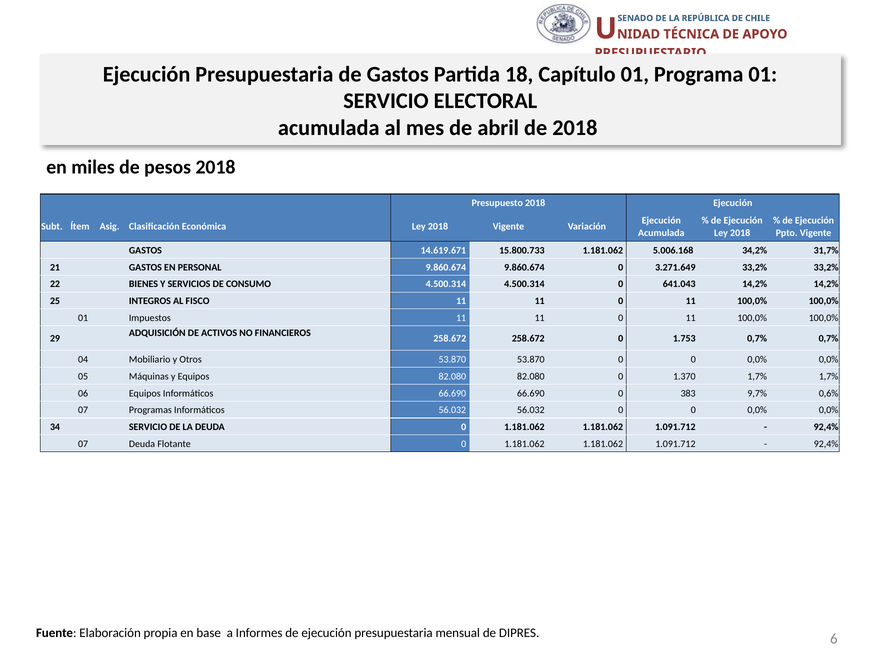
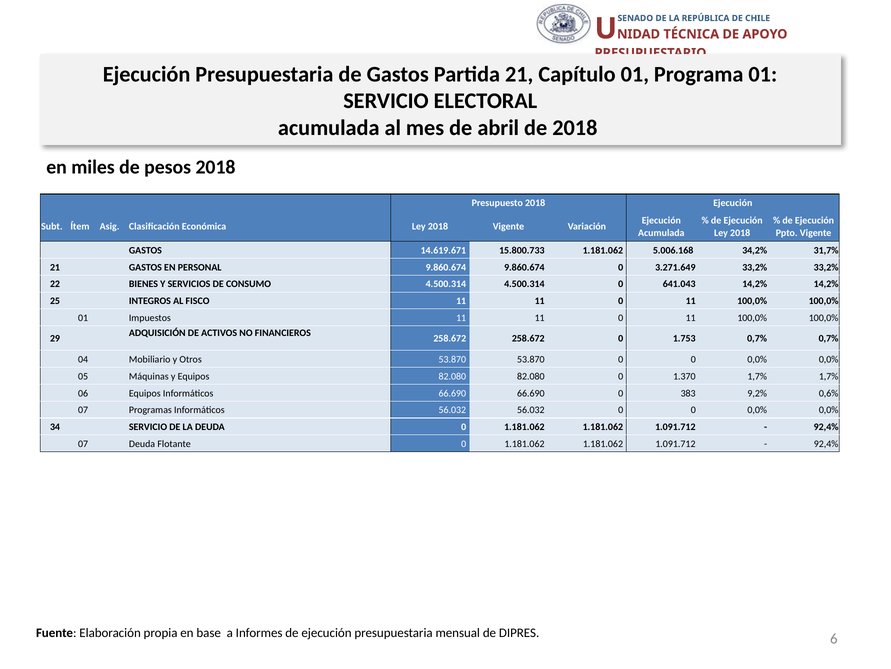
Partida 18: 18 -> 21 (519, 74)
9,7%: 9,7% -> 9,2% (757, 393)
